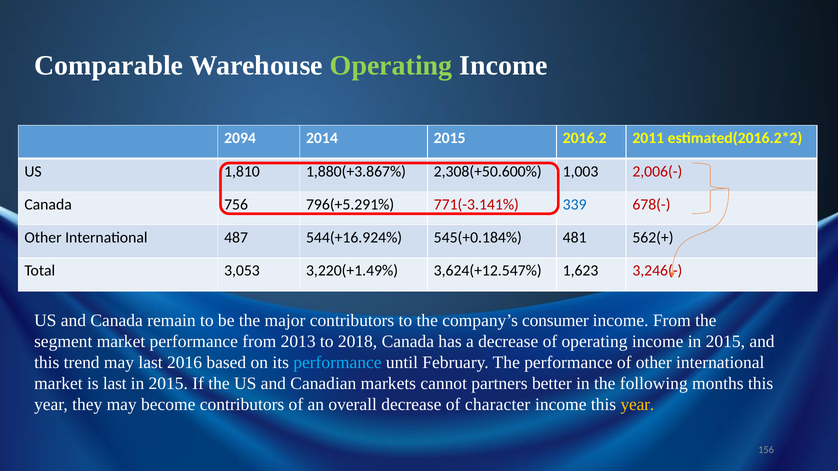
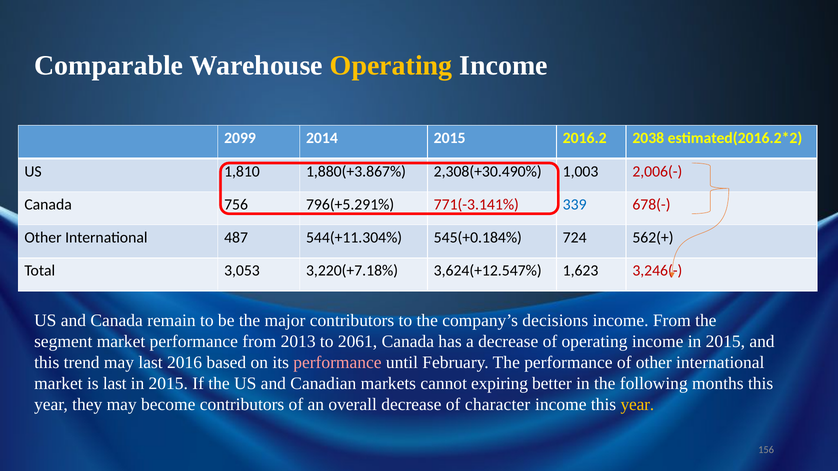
Operating colour: light green -> yellow (391, 66)
2094: 2094 -> 2099 (240, 138)
2011: 2011 -> 2038 (648, 138)
2,308(+50.600%: 2,308(+50.600% -> 2,308(+30.490% (488, 172)
544(+16.924%: 544(+16.924% -> 544(+11.304% (354, 238)
481: 481 -> 724 (575, 238)
3,220(+1.49%: 3,220(+1.49% -> 3,220(+7.18% (352, 271)
consumer: consumer -> decisions (555, 321)
2018: 2018 -> 2061 (358, 342)
performance colour: light blue -> pink (337, 363)
partners: partners -> expiring (500, 384)
